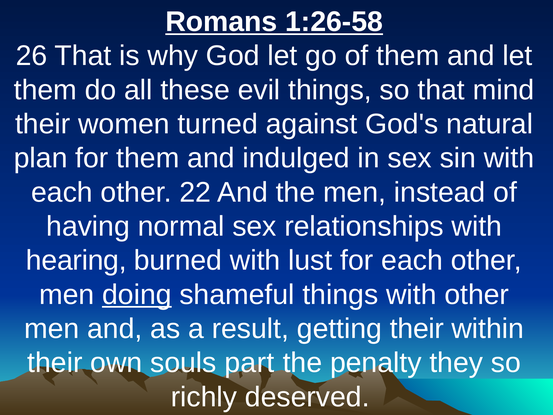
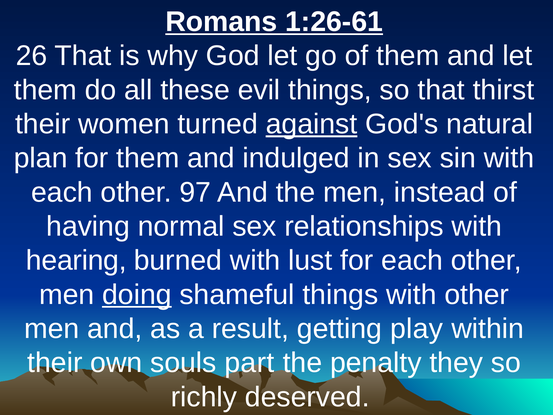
1:26-58: 1:26-58 -> 1:26-61 (334, 22)
mind: mind -> thirst (503, 90)
against underline: none -> present (312, 124)
22: 22 -> 97 (195, 192)
getting their: their -> play (417, 329)
